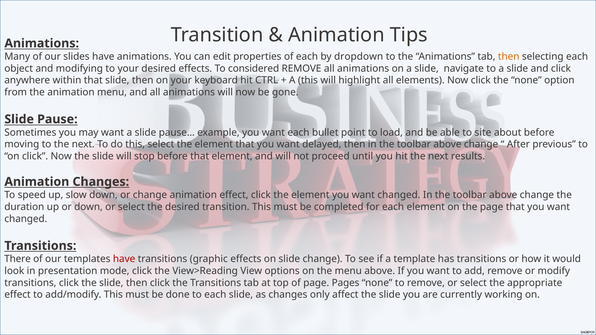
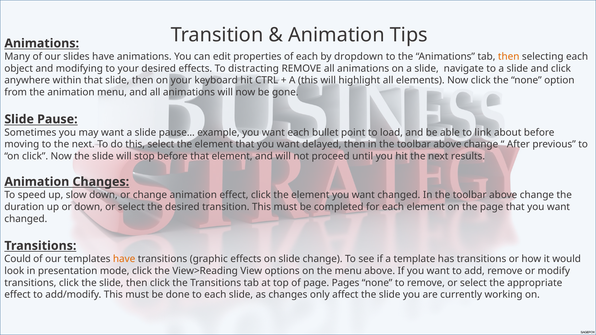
considered: considered -> distracting (254, 68)
site: site -> link (483, 133)
There: There -> Could (18, 259)
have colour: red -> orange (124, 259)
